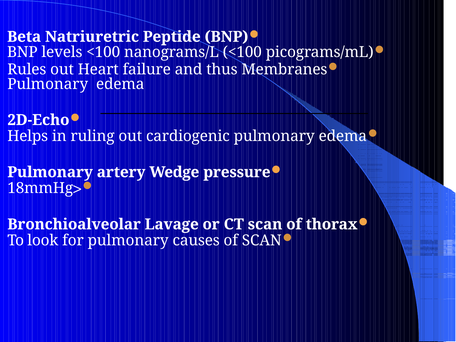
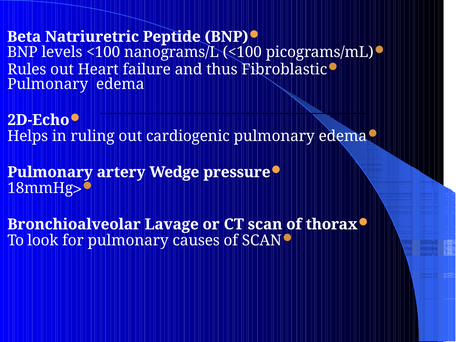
Membranes: Membranes -> Fibroblastic (284, 69)
